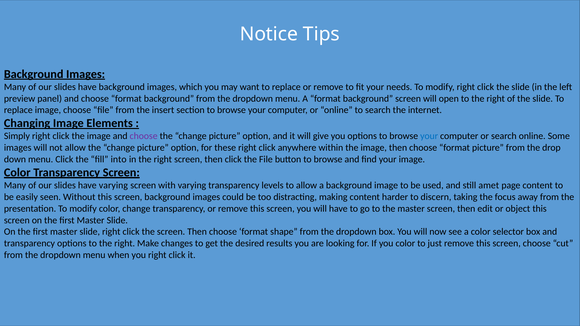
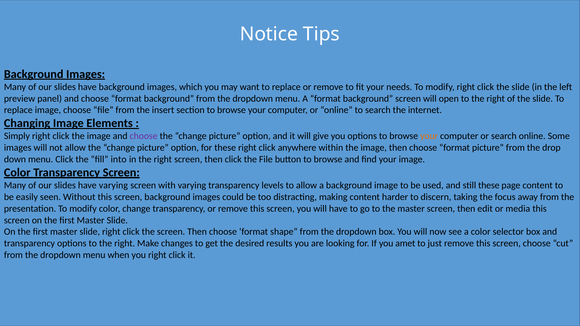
your colour: blue -> orange (429, 136)
still amet: amet -> these (489, 186)
object: object -> media (518, 209)
you color: color -> amet (405, 244)
